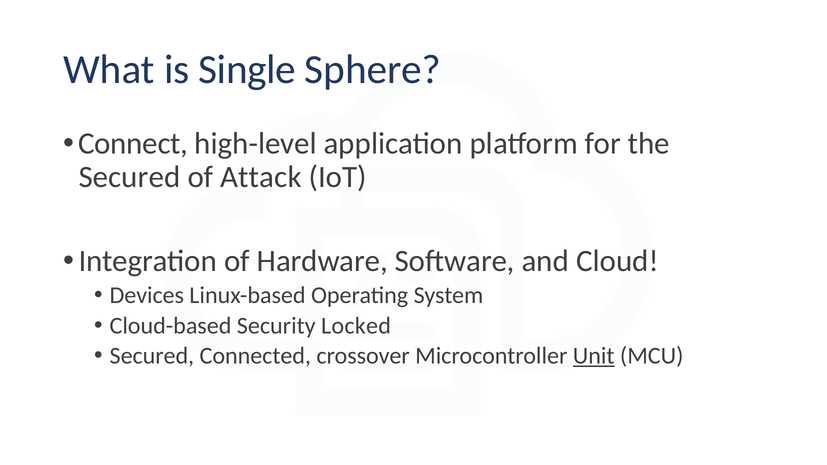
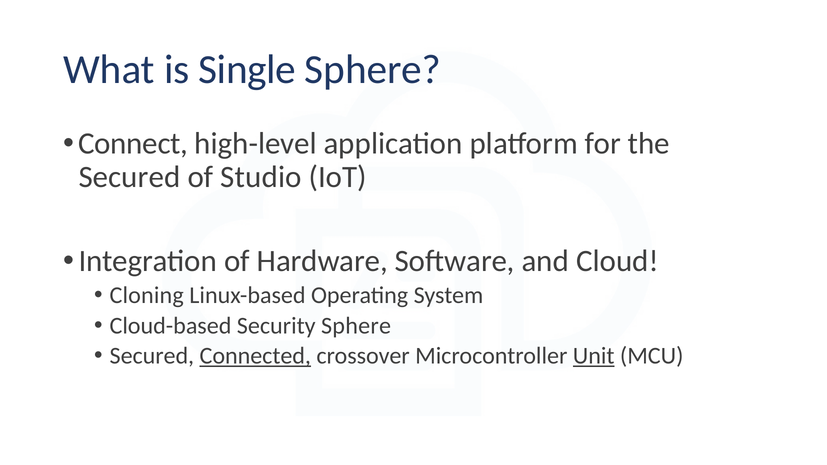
Attack: Attack -> Studio (261, 177)
Devices: Devices -> Cloning (147, 295)
Security Locked: Locked -> Sphere (356, 326)
Connected underline: none -> present (255, 356)
